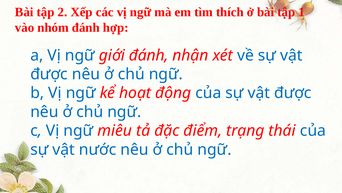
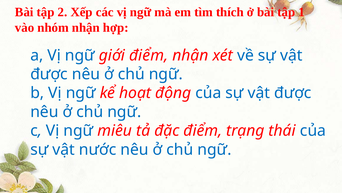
nhóm đánh: đánh -> nhận (86, 28)
giới đánh: đánh -> điểm (149, 55)
